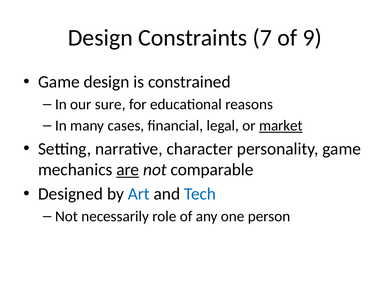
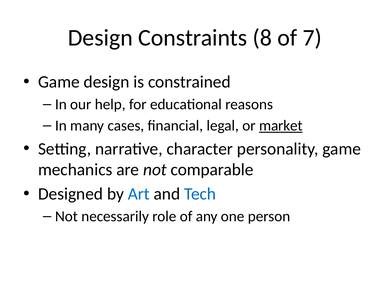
7: 7 -> 8 (262, 38)
9: 9 -> 7 (312, 38)
sure: sure -> help (110, 104)
are underline: present -> none (128, 169)
